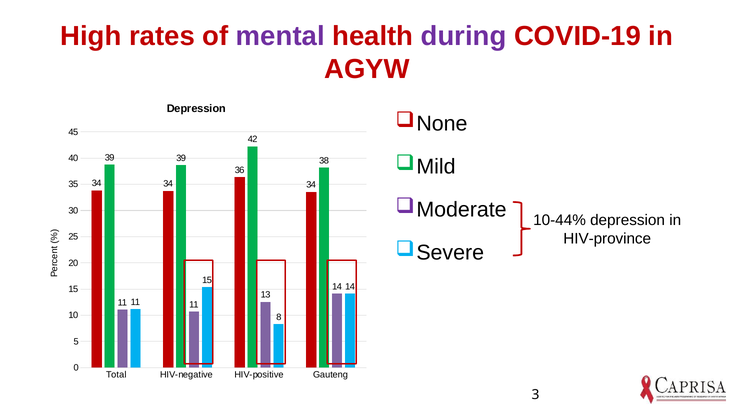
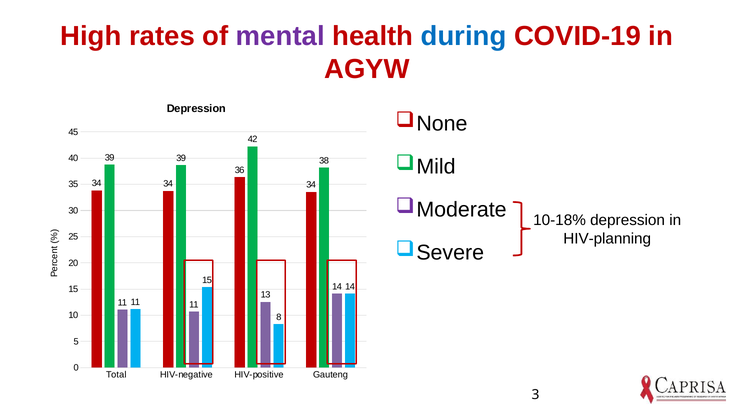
during colour: purple -> blue (464, 36)
10-44%: 10-44% -> 10-18% (559, 220)
HIV-province: HIV-province -> HIV-planning (607, 239)
